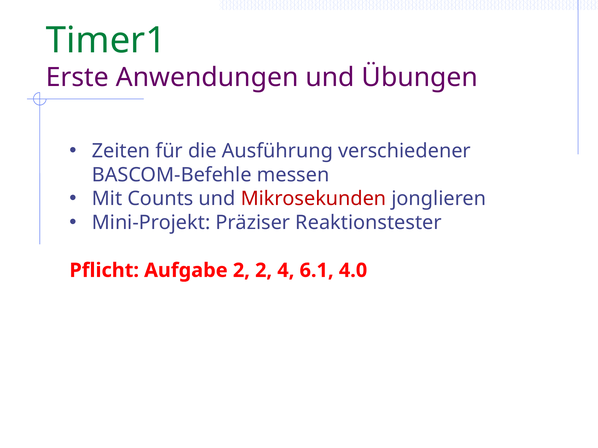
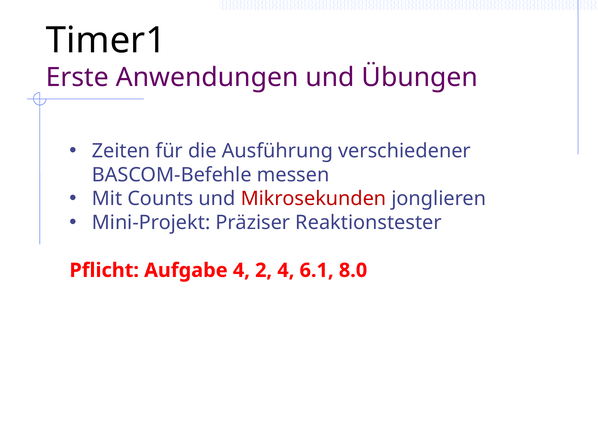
Timer1 colour: green -> black (106, 40)
Aufgabe 2: 2 -> 4 (241, 271)
4.0: 4.0 -> 8.0 (353, 271)
